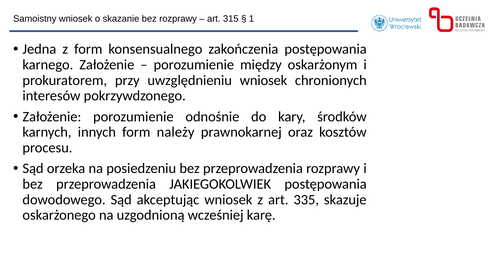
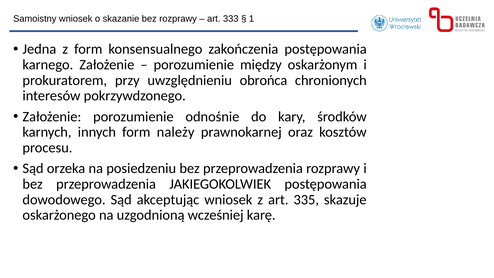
315: 315 -> 333 (231, 19)
uwzględnieniu wniosek: wniosek -> obrońca (264, 80)
